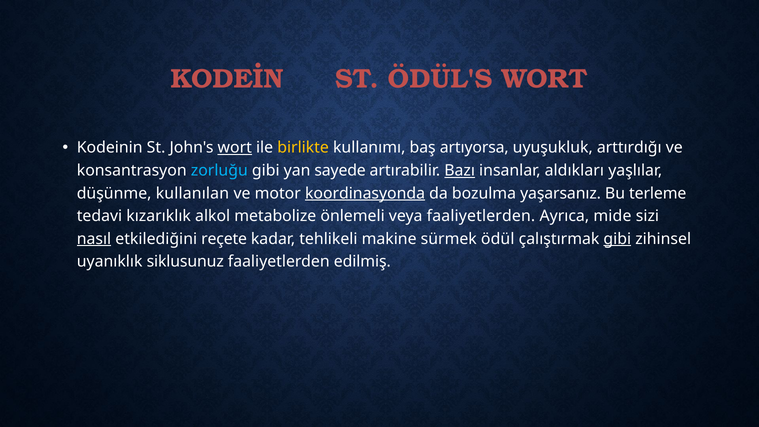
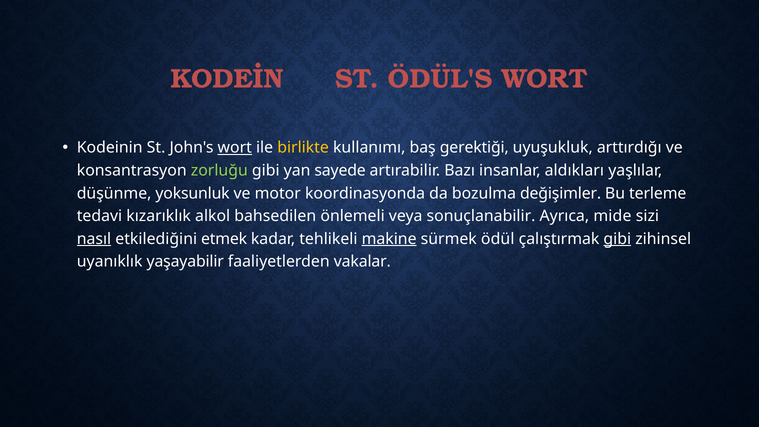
artıyorsa: artıyorsa -> gerektiği (474, 148)
zorluğu colour: light blue -> light green (219, 170)
Bazı underline: present -> none (460, 170)
kullanılan: kullanılan -> yoksunluk (193, 193)
koordinasyonda underline: present -> none (365, 193)
yaşarsanız: yaşarsanız -> değişimler (561, 193)
metabolize: metabolize -> bahsedilen (275, 216)
veya faaliyetlerden: faaliyetlerden -> sonuçlanabilir (481, 216)
reçete: reçete -> etmek (224, 239)
makine underline: none -> present (389, 239)
siklusunuz: siklusunuz -> yaşayabilir (185, 262)
edilmiş: edilmiş -> vakalar (362, 262)
